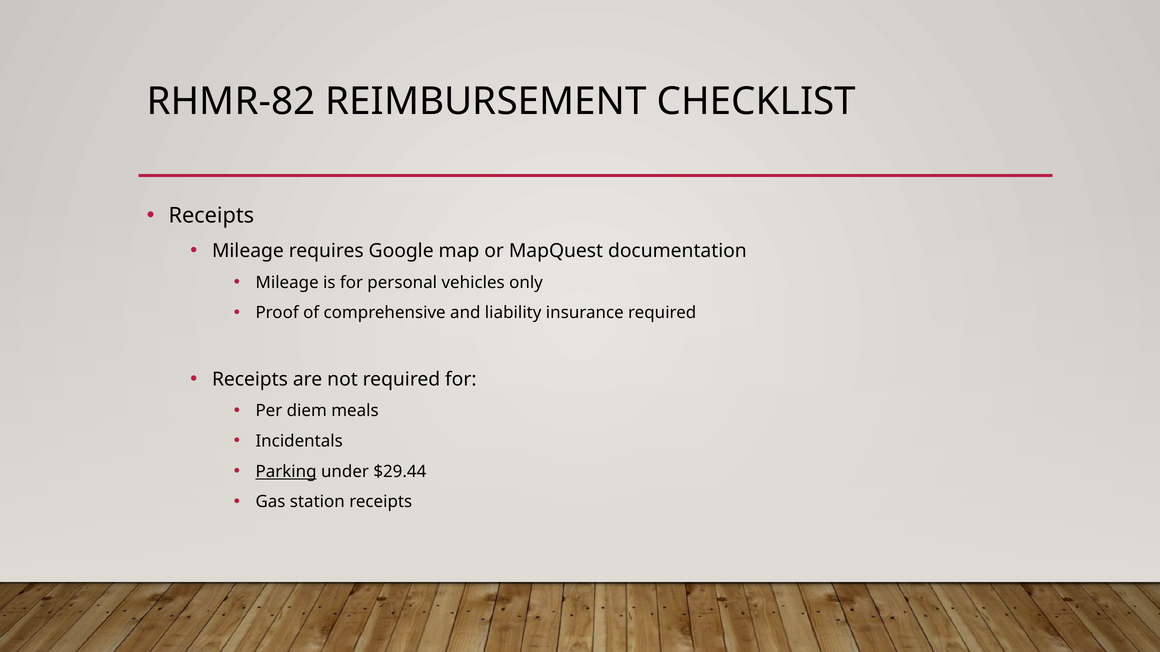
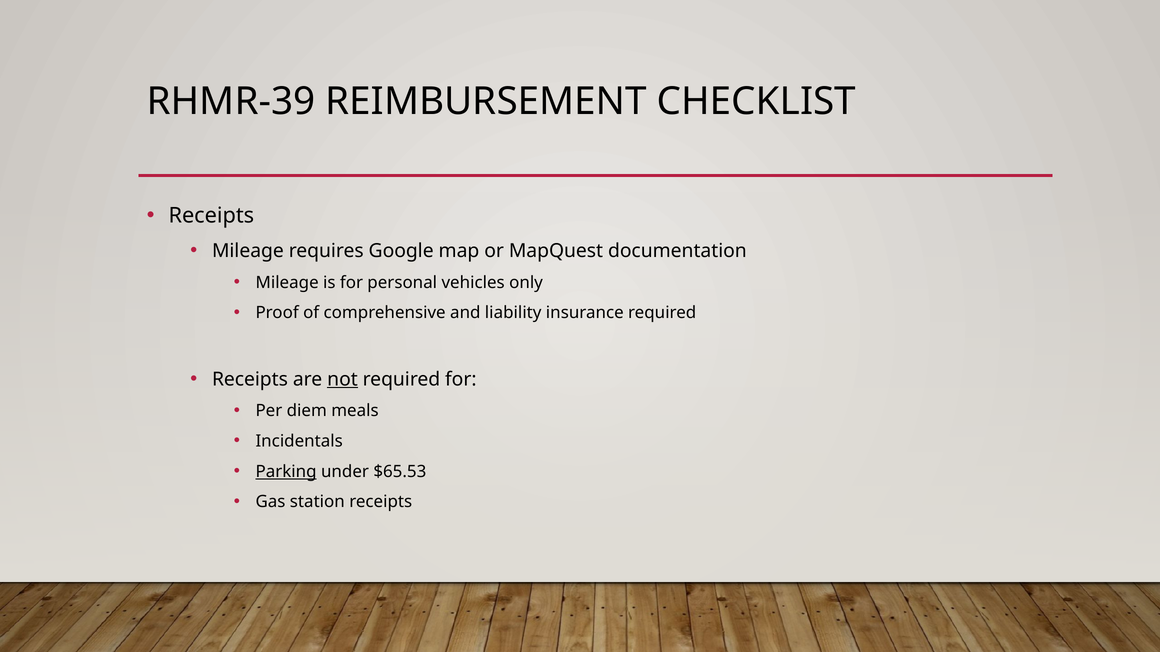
RHMR-82: RHMR-82 -> RHMR-39 (231, 102)
not underline: none -> present (342, 379)
$29.44: $29.44 -> $65.53 (400, 472)
